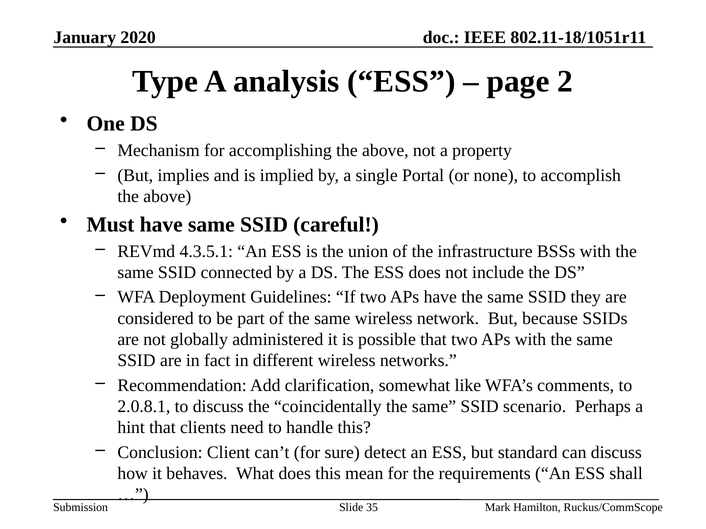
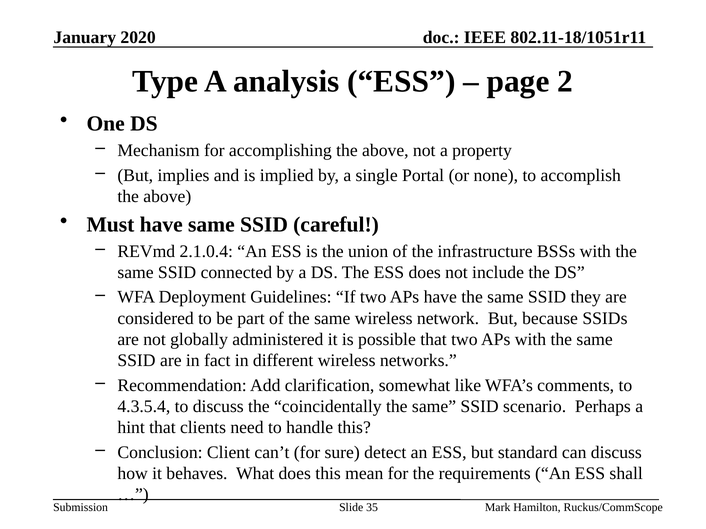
4.3.5.1: 4.3.5.1 -> 2.1.0.4 (206, 251)
2.0.8.1: 2.0.8.1 -> 4.3.5.4 (144, 407)
